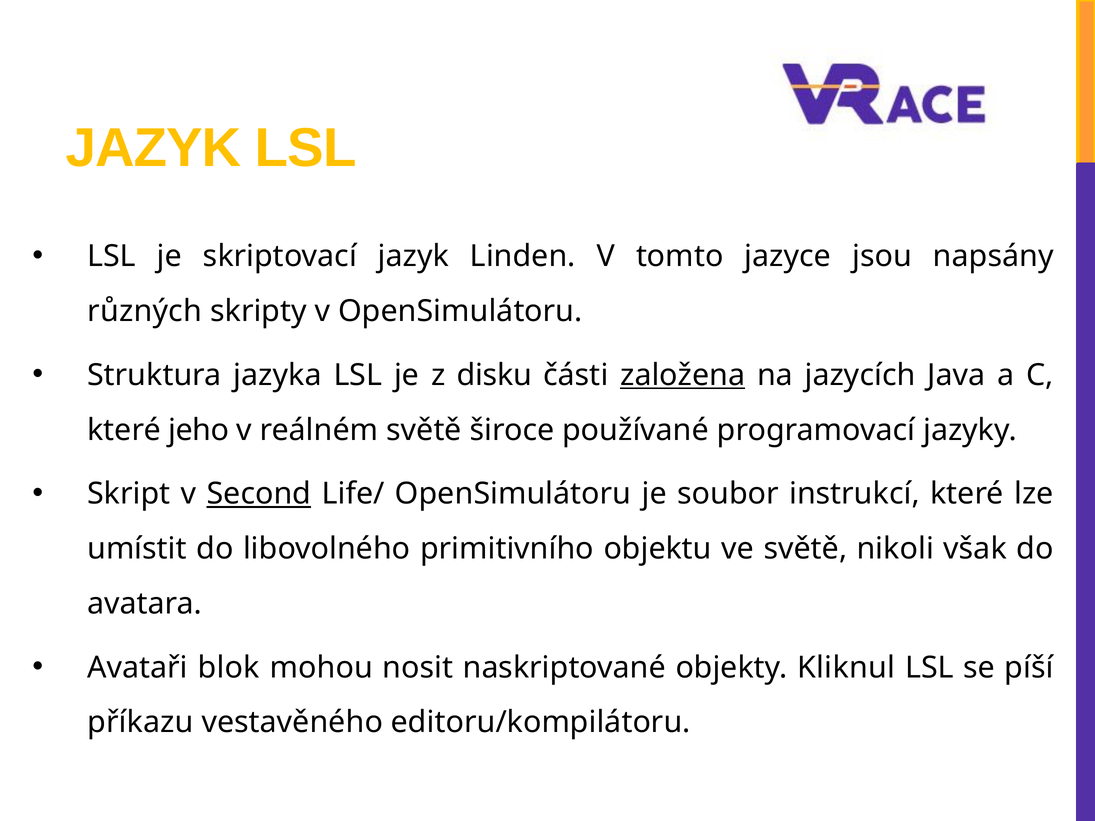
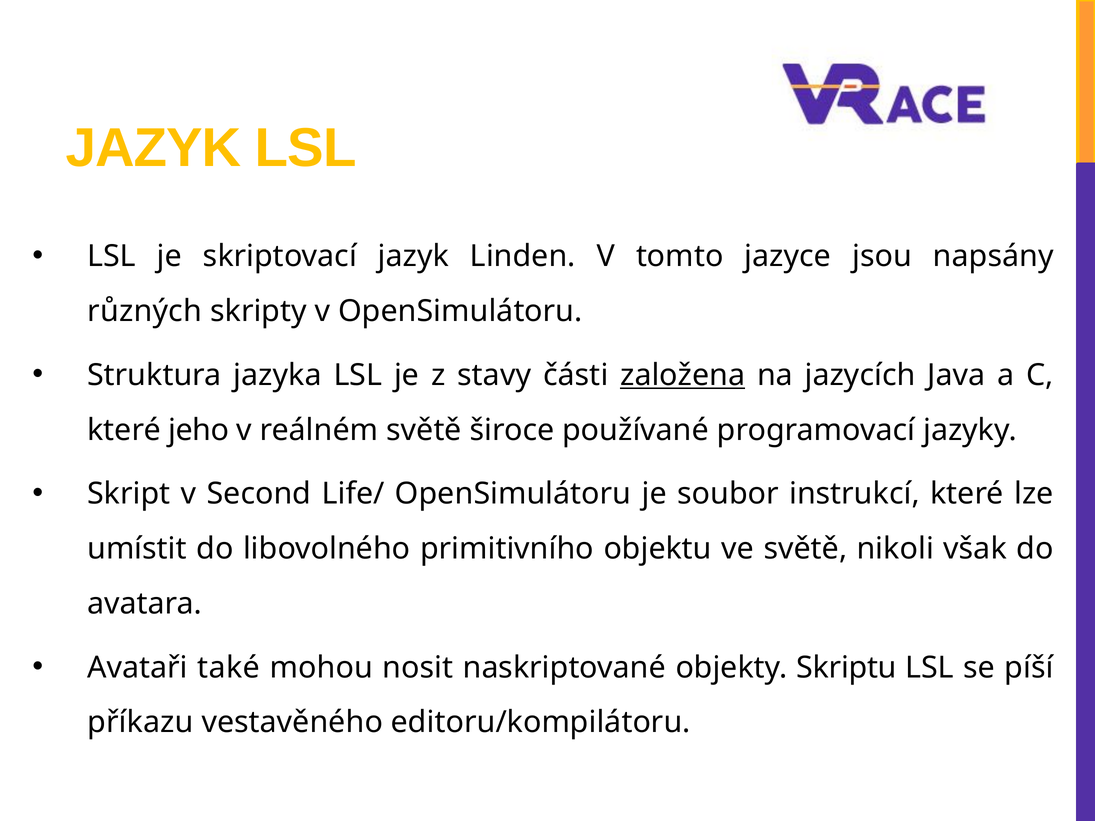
disku: disku -> stavy (494, 375)
Second underline: present -> none (259, 494)
blok: blok -> také (229, 668)
Kliknul: Kliknul -> Skriptu (846, 668)
